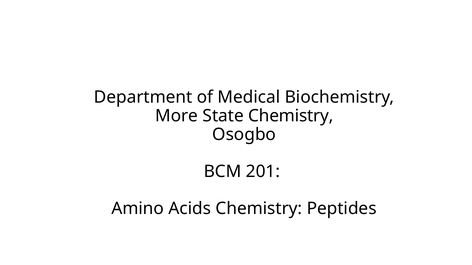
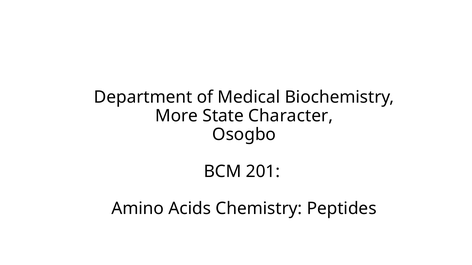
State Chemistry: Chemistry -> Character (291, 116)
